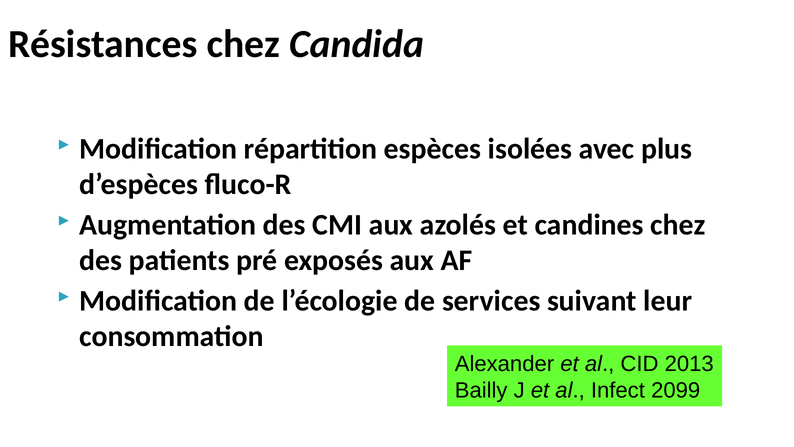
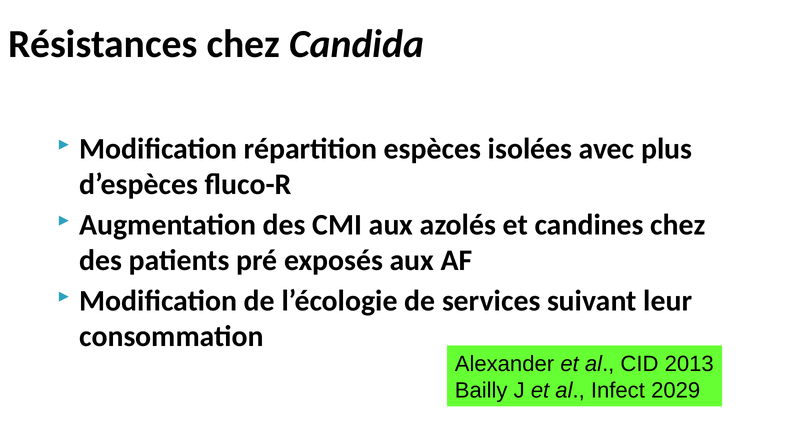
2099: 2099 -> 2029 (676, 390)
